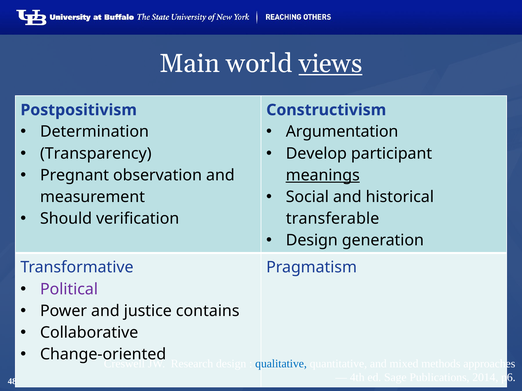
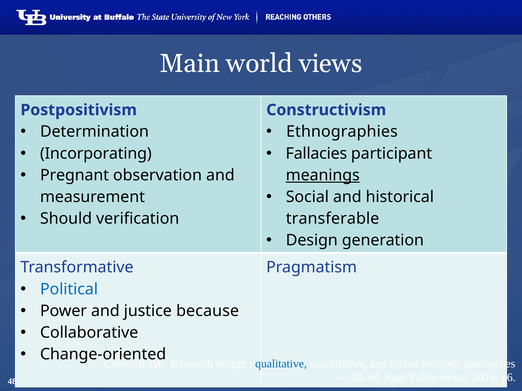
views underline: present -> none (331, 64)
Argumentation: Argumentation -> Ethnographies (342, 132)
Transparency: Transparency -> Incorporating (96, 154)
Develop: Develop -> Fallacies (316, 154)
Political colour: purple -> blue (69, 289)
contains: contains -> because (208, 311)
